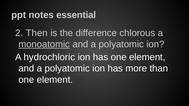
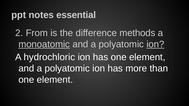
Then: Then -> From (37, 33)
chlorous: chlorous -> methods (137, 33)
ion underline: none -> present (155, 44)
